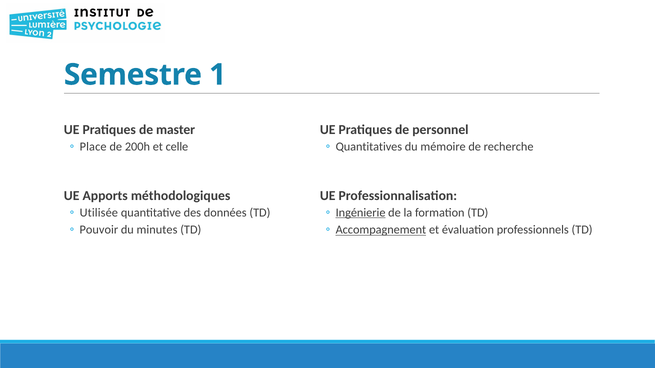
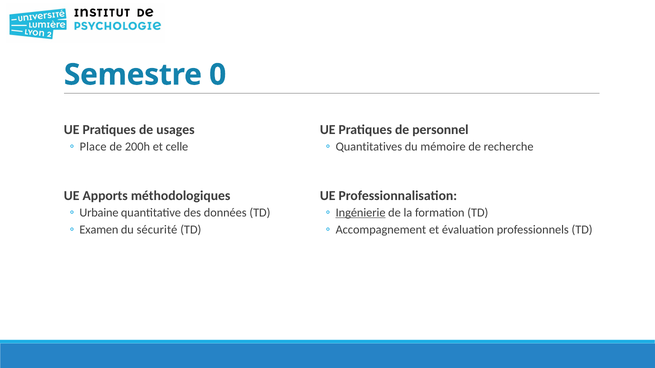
1: 1 -> 0 (218, 75)
master: master -> usages (175, 130)
Utilisée: Utilisée -> Urbaine (99, 213)
Accompagnement underline: present -> none (381, 230)
Pouvoir: Pouvoir -> Examen (99, 230)
minutes: minutes -> sécurité (157, 230)
